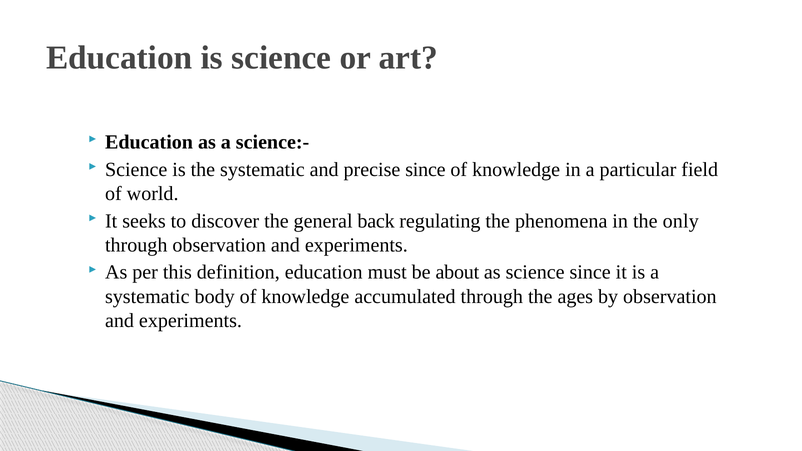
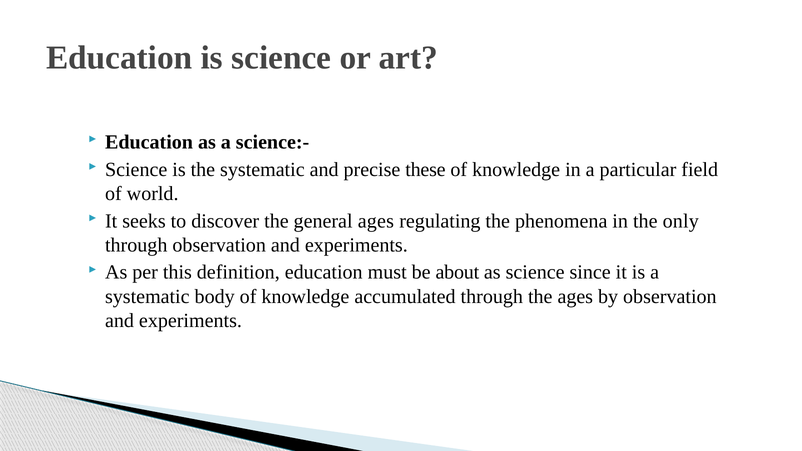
precise since: since -> these (425, 169)
general back: back -> ages (376, 221)
